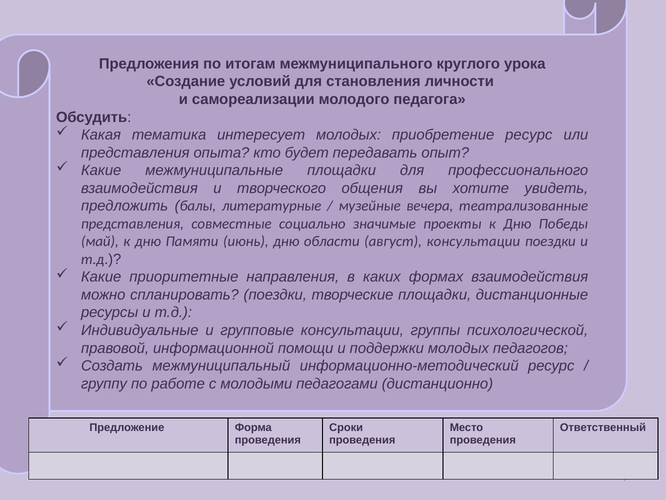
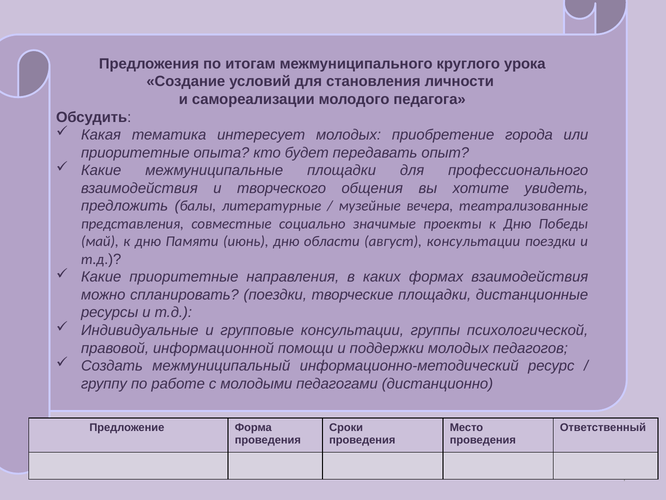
приобретение ресурс: ресурс -> города (529, 135)
представления: представления -> приоритетные (135, 153)
